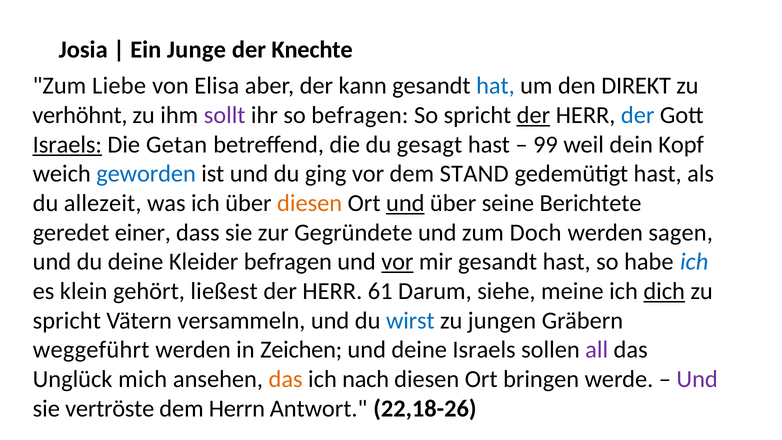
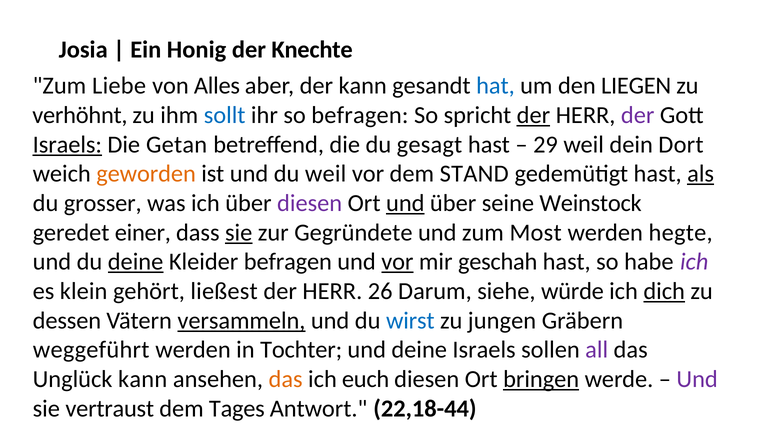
Junge: Junge -> Honig (197, 50)
Elisa: Elisa -> Alles (217, 86)
DIREKT: DIREKT -> LIEGEN (636, 86)
sollt colour: purple -> blue (225, 115)
der colour: blue -> purple (638, 115)
99: 99 -> 29 (545, 144)
Kopf: Kopf -> Dort (681, 144)
geworden colour: blue -> orange (146, 174)
du ging: ging -> weil (326, 174)
als underline: none -> present (701, 174)
allezeit: allezeit -> grosser (103, 203)
diesen colour: orange -> purple (310, 203)
Berichtete: Berichtete -> Weinstock (591, 203)
sie underline: none -> present (239, 232)
Doch: Doch -> Most (536, 232)
sagen: sagen -> hegte (681, 232)
deine underline: none -> present (136, 262)
mir gesandt: gesandt -> geschah (498, 262)
ich colour: blue -> purple (694, 262)
61: 61 -> 26 (380, 291)
meine: meine -> würde (572, 291)
spricht: spricht -> dessen (67, 320)
versammeln underline: none -> present (241, 320)
Zeichen: Zeichen -> Tochter (301, 350)
Unglück mich: mich -> kann (143, 379)
nach: nach -> euch (366, 379)
bringen underline: none -> present (541, 379)
vertröste: vertröste -> vertraust (110, 408)
Herrn: Herrn -> Tages (237, 408)
22,18-26: 22,18-26 -> 22,18-44 (425, 408)
